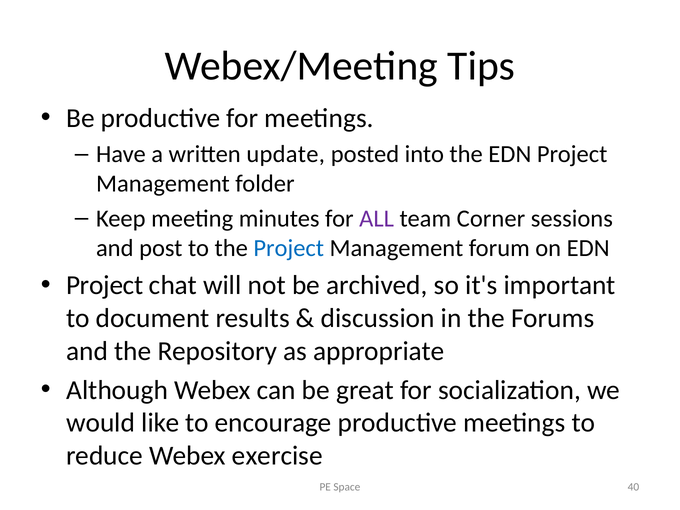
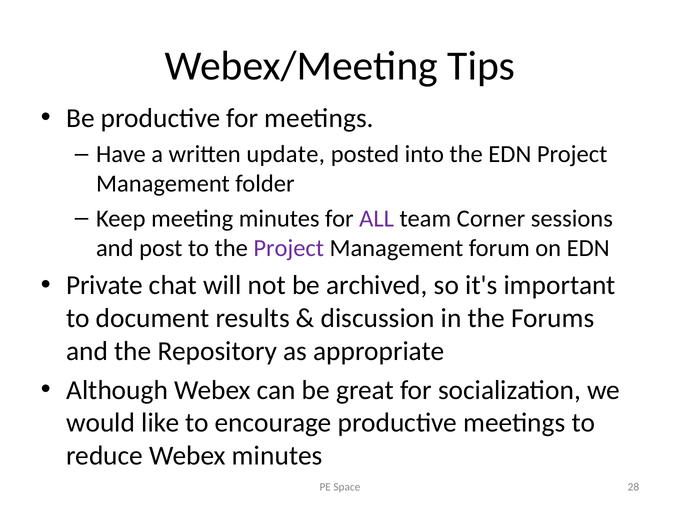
Project colour: blue -> purple (289, 248)
Project: Project -> Private (105, 285)
Webex exercise: exercise -> minutes (277, 456)
40: 40 -> 28 (633, 487)
